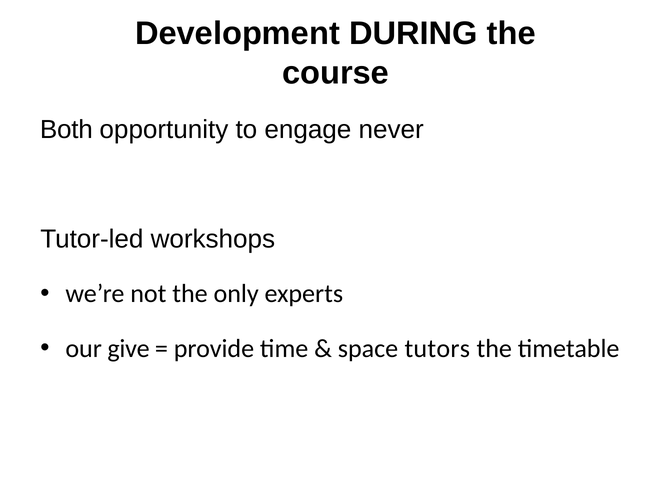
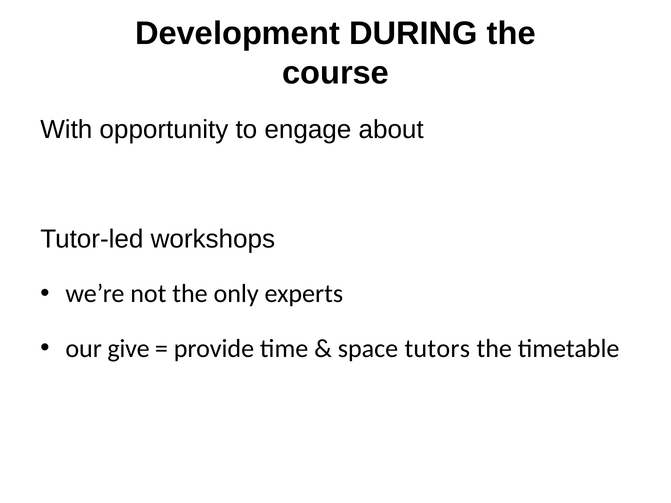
Both: Both -> With (66, 130)
never: never -> about (391, 130)
